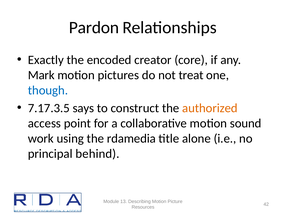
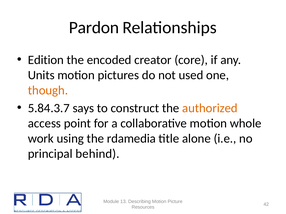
Exactly: Exactly -> Edition (46, 60)
Mark: Mark -> Units (41, 75)
treat: treat -> used (191, 75)
though colour: blue -> orange (48, 91)
7.17.3.5: 7.17.3.5 -> 5.84.3.7 (49, 108)
sound: sound -> whole (246, 124)
